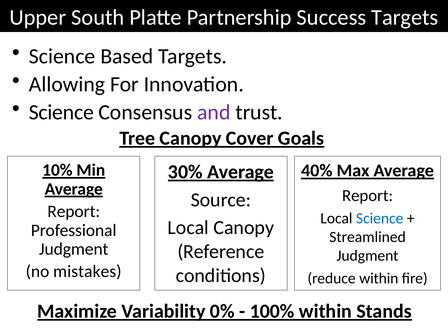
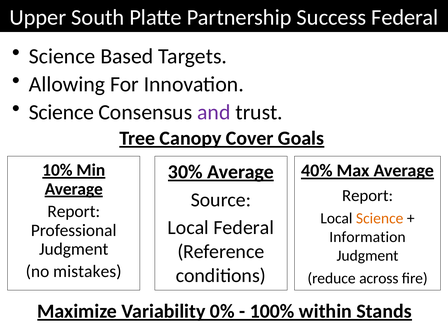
Success Targets: Targets -> Federal (405, 18)
Science colour: blue -> orange (380, 219)
Local Canopy: Canopy -> Federal (244, 228)
Streamlined: Streamlined -> Information (367, 237)
reduce within: within -> across (379, 278)
